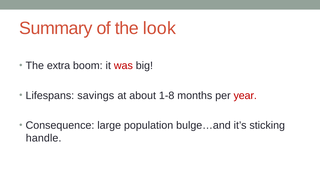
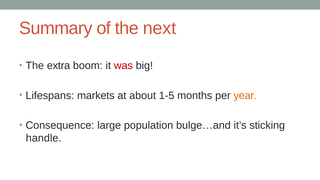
look: look -> next (160, 28)
savings: savings -> markets (96, 96)
1-8: 1-8 -> 1-5 (167, 96)
year colour: red -> orange (245, 96)
